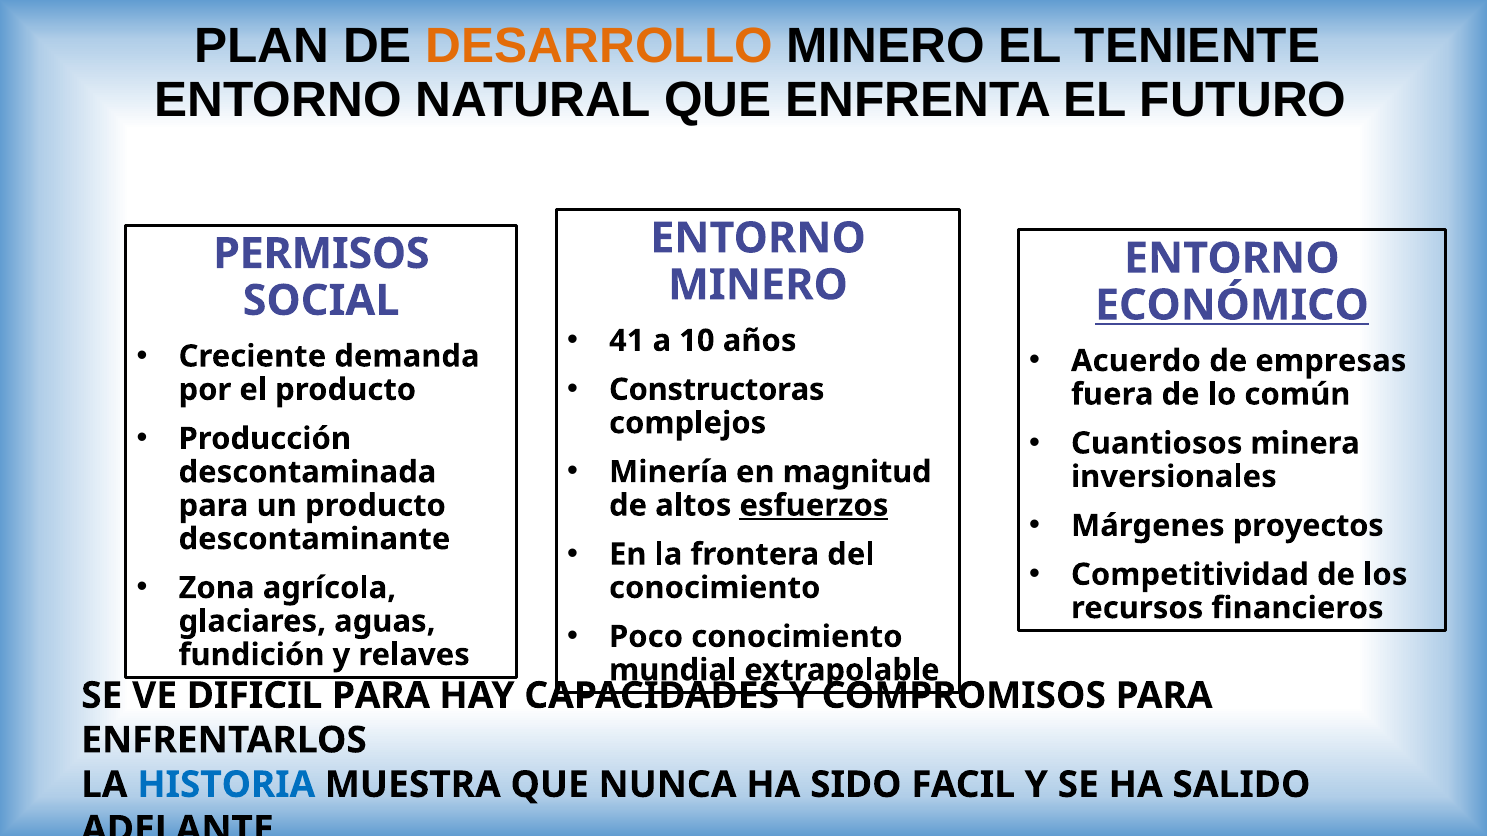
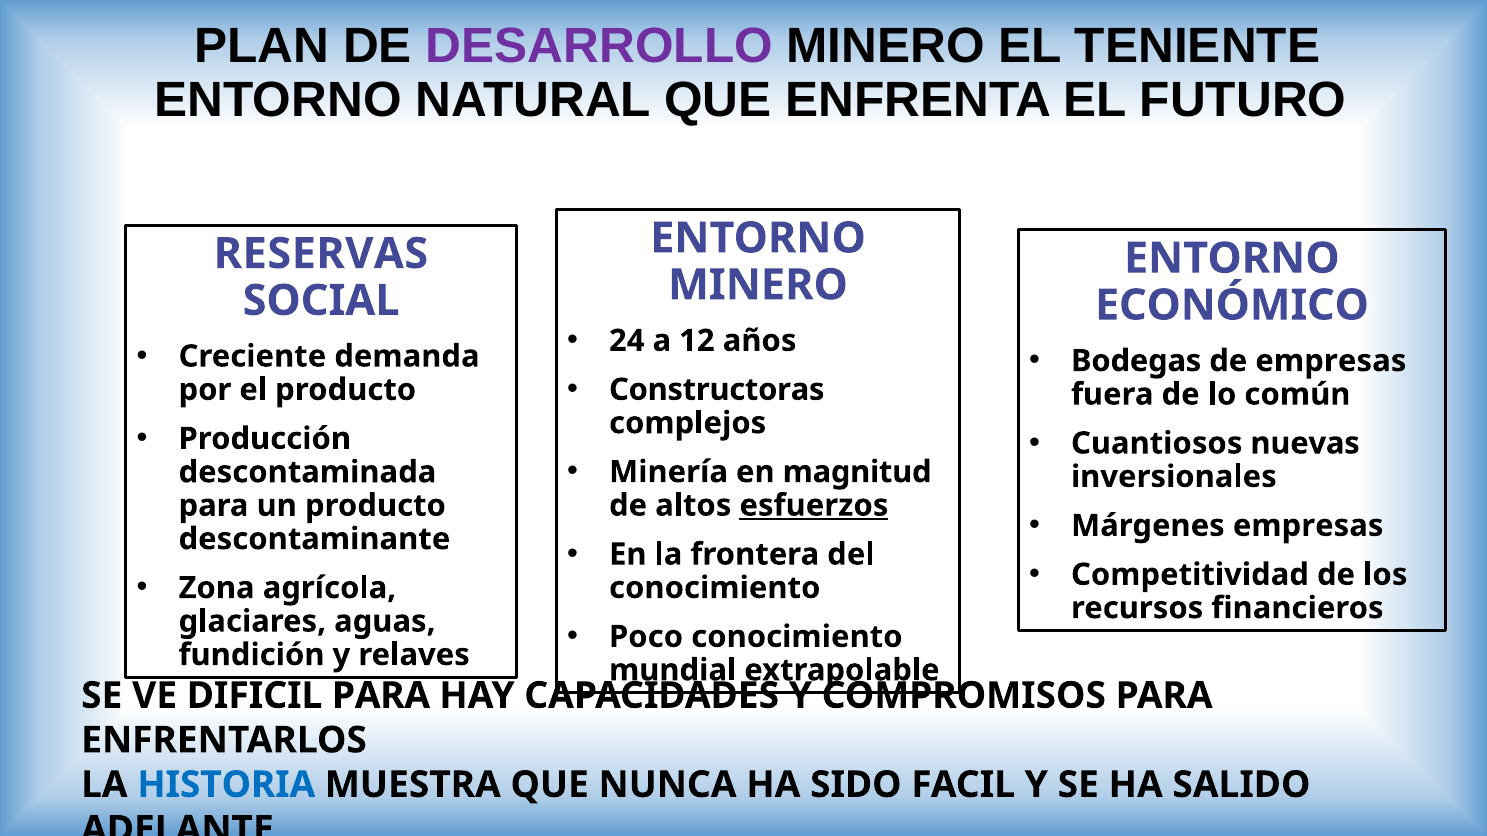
DESARROLLO colour: orange -> purple (599, 47)
PERMISOS: PERMISOS -> RESERVAS (321, 254)
ECONÓMICO underline: present -> none (1232, 305)
41: 41 -> 24 (627, 341)
10: 10 -> 12 (697, 341)
Acuerdo: Acuerdo -> Bodegas (1136, 361)
minera: minera -> nuevas (1305, 444)
Márgenes proyectos: proyectos -> empresas (1308, 526)
